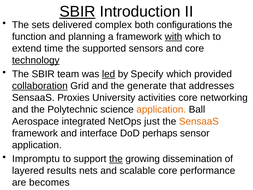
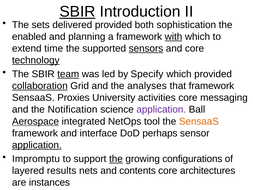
delivered complex: complex -> provided (114, 25)
configurations: configurations -> sophistication (186, 25)
function: function -> enabled (29, 37)
sensors underline: none -> present (146, 48)
team underline: none -> present (68, 74)
led underline: present -> none (109, 74)
generate: generate -> analyses (147, 86)
that addresses: addresses -> framework (211, 86)
networking: networking -> messaging (224, 98)
Polytechnic: Polytechnic -> Notification (73, 109)
application colour: orange -> purple (161, 109)
Aerospace underline: none -> present (35, 121)
just: just -> tool (152, 121)
application underline: none -> present (37, 145)
dissemination: dissemination -> configurations (192, 159)
scalable: scalable -> contents (138, 170)
performance: performance -> architectures (208, 170)
becomes: becomes -> instances (49, 182)
